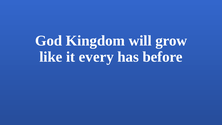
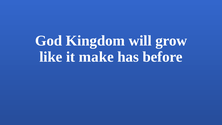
every: every -> make (96, 57)
